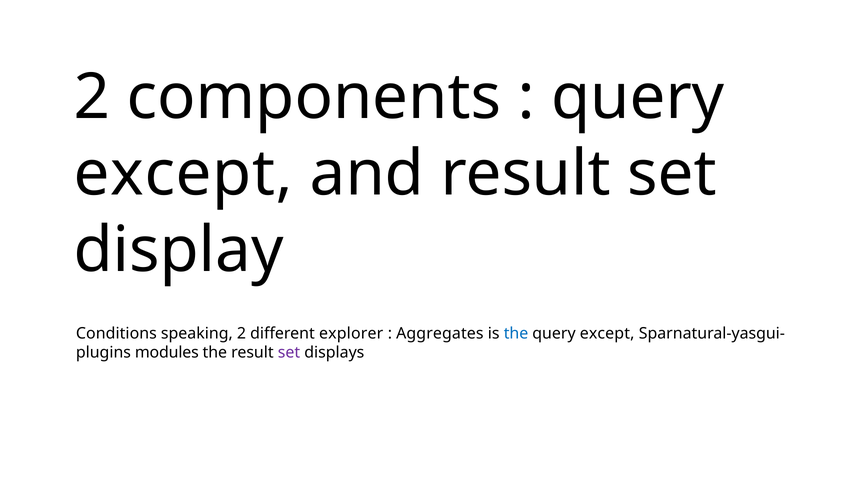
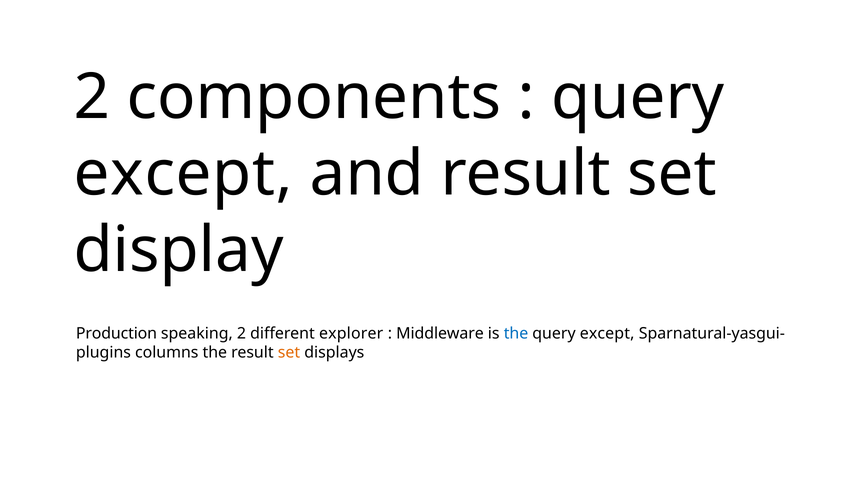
Conditions: Conditions -> Production (116, 334)
Aggregates: Aggregates -> Middleware (440, 334)
modules: modules -> columns (167, 353)
set colour: purple -> orange (289, 353)
